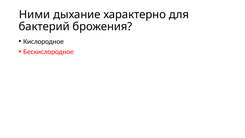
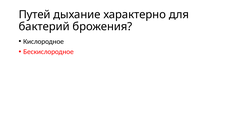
Ними: Ними -> Путей (35, 15)
